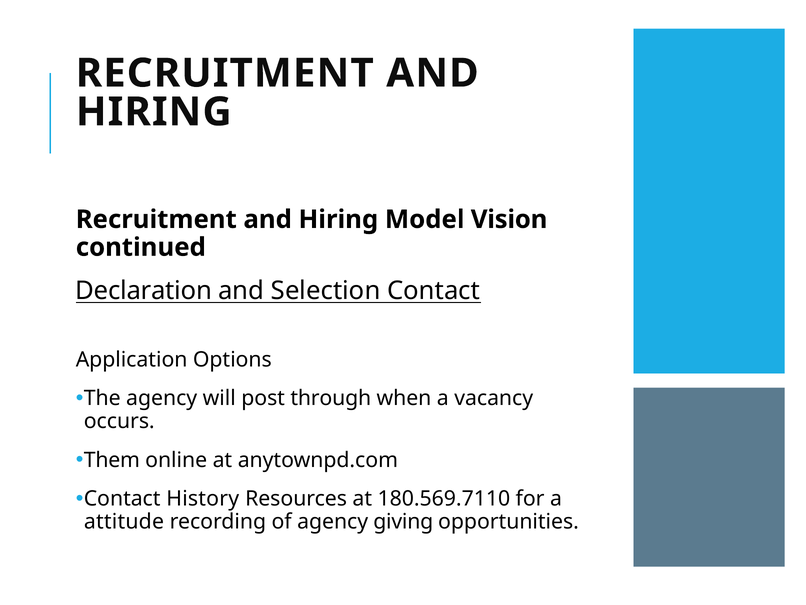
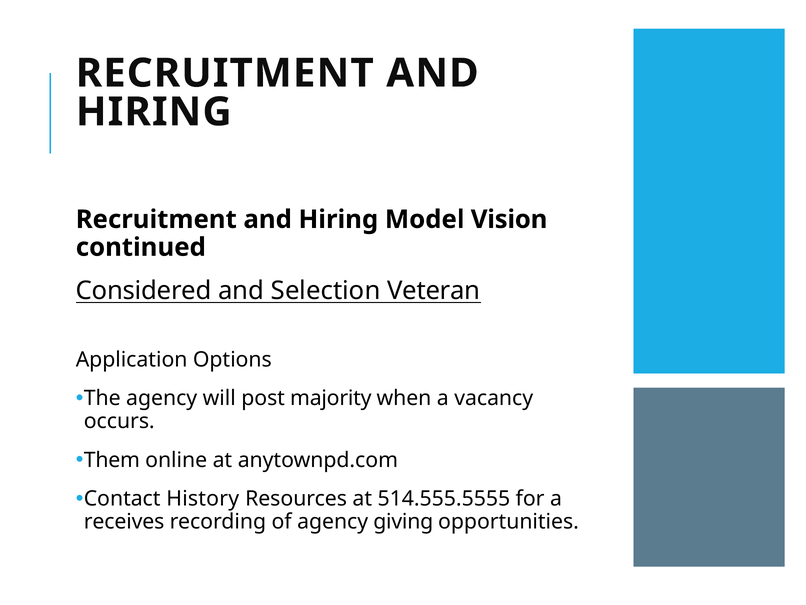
Declaration: Declaration -> Considered (144, 291)
Selection Contact: Contact -> Veteran (434, 291)
through: through -> majority (331, 398)
180.569.7110: 180.569.7110 -> 514.555.5555 (444, 498)
attitude: attitude -> receives (124, 521)
